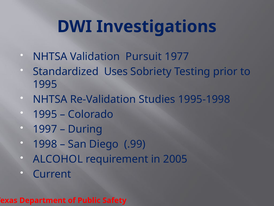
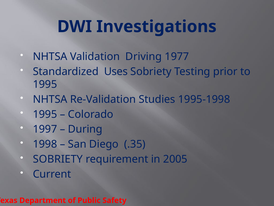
Pursuit: Pursuit -> Driving (144, 56)
.99: .99 -> .35 (135, 144)
ALCOHOL: ALCOHOL -> SOBRIETY (58, 159)
